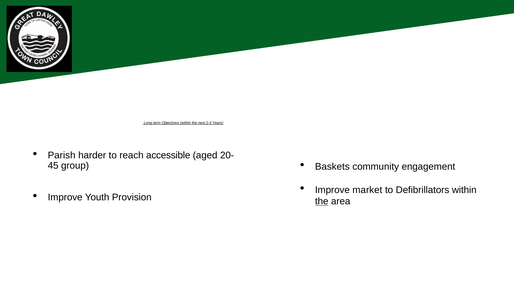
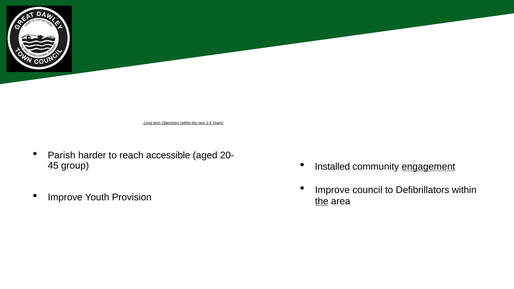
Baskets: Baskets -> Installed (332, 167)
engagement underline: none -> present (428, 167)
market: market -> council (367, 190)
